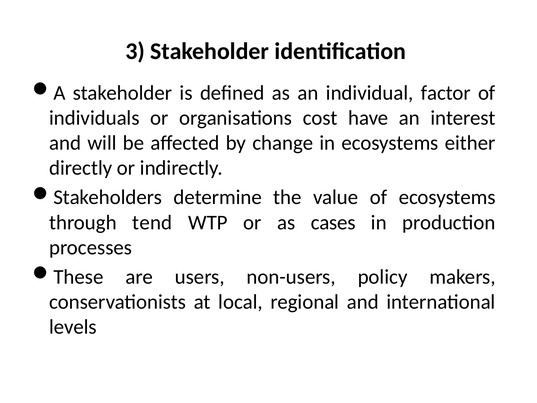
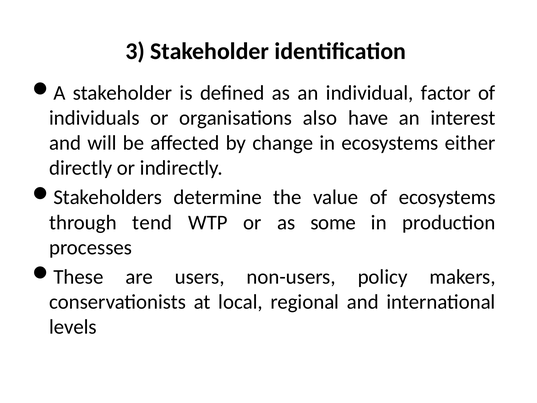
cost: cost -> also (320, 118)
cases: cases -> some (333, 222)
